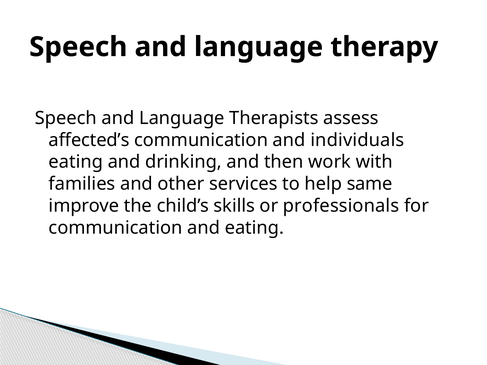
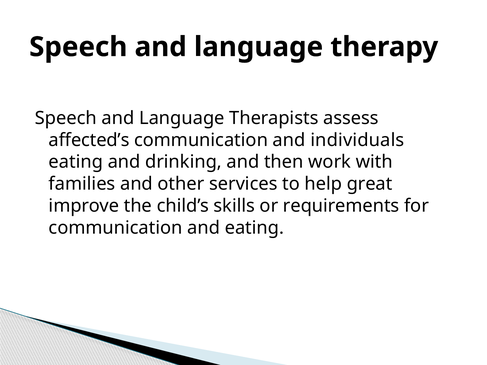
same: same -> great (370, 184)
professionals: professionals -> requirements (341, 206)
